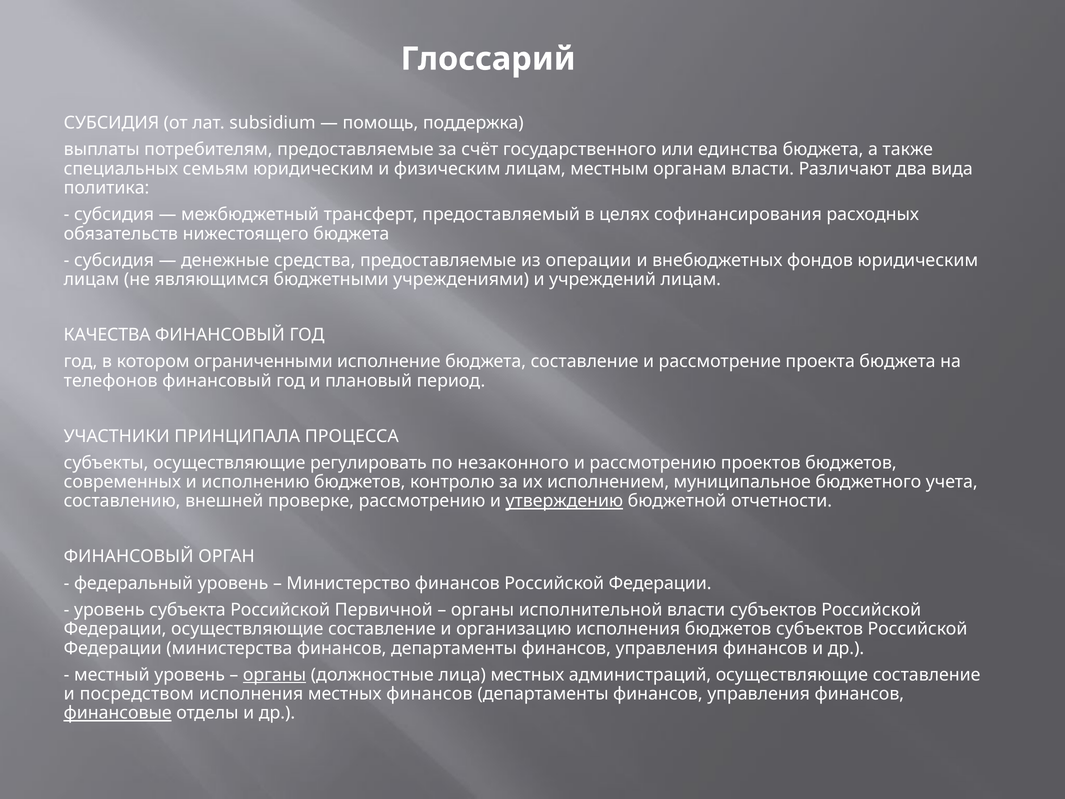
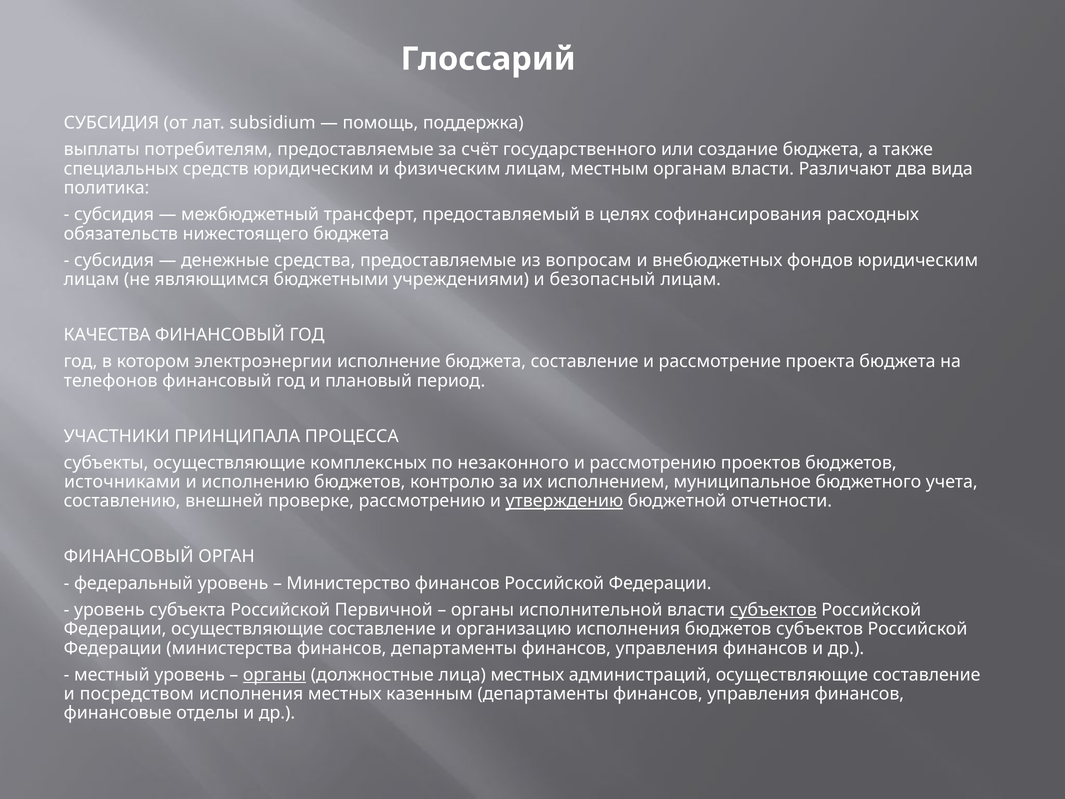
единства: единства -> создание (738, 150)
семьям: семьям -> средств (216, 169)
операции: операции -> вопросам (588, 260)
учреждений: учреждений -> безопасный (602, 279)
ограниченными: ограниченными -> электроэнергии (263, 361)
регулировать: регулировать -> комплексных (368, 463)
современных: современных -> источниками (122, 482)
субъектов underline: none -> present (773, 610)
местных финансов: финансов -> казенным (430, 694)
финансовые underline: present -> none (118, 713)
